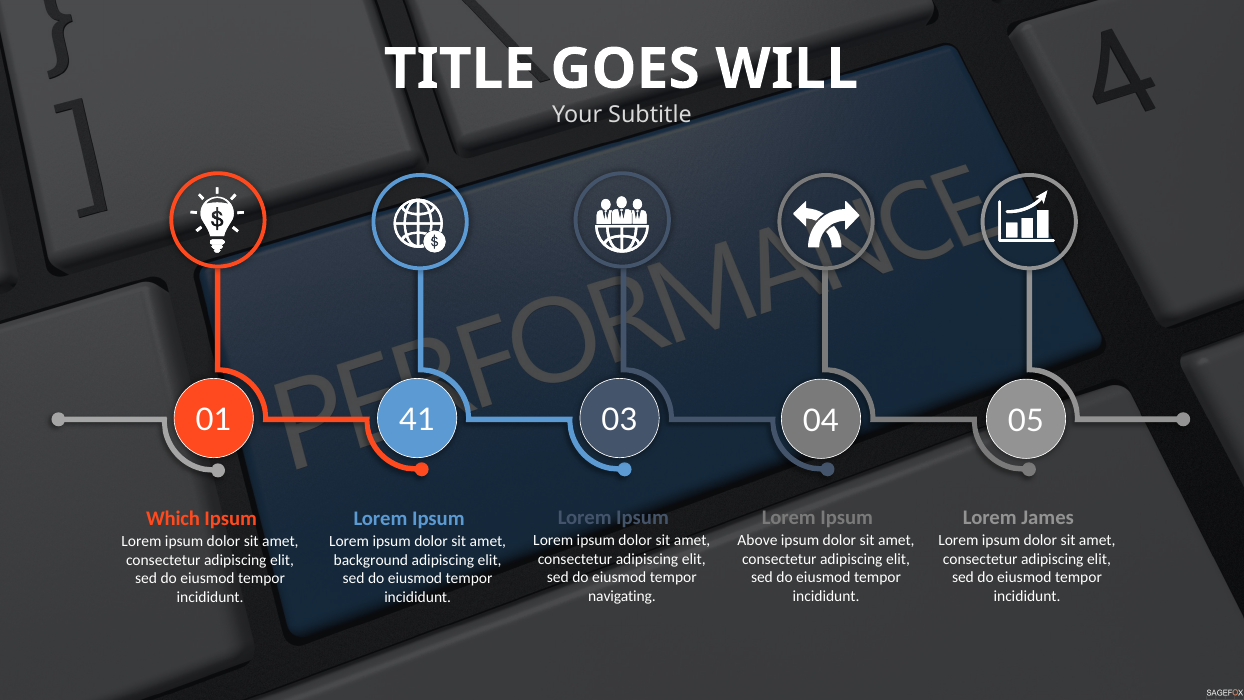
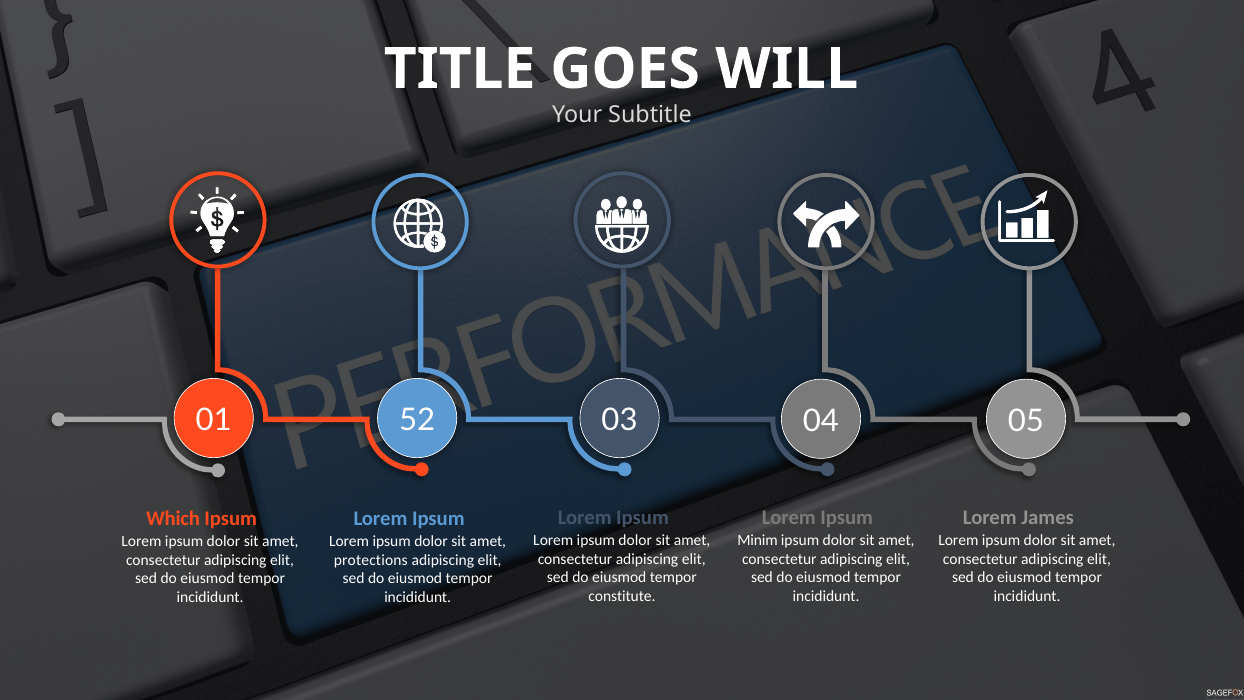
41: 41 -> 52 (417, 420)
Above: Above -> Minim (758, 540)
background: background -> protections (371, 560)
navigating: navigating -> constitute (622, 596)
